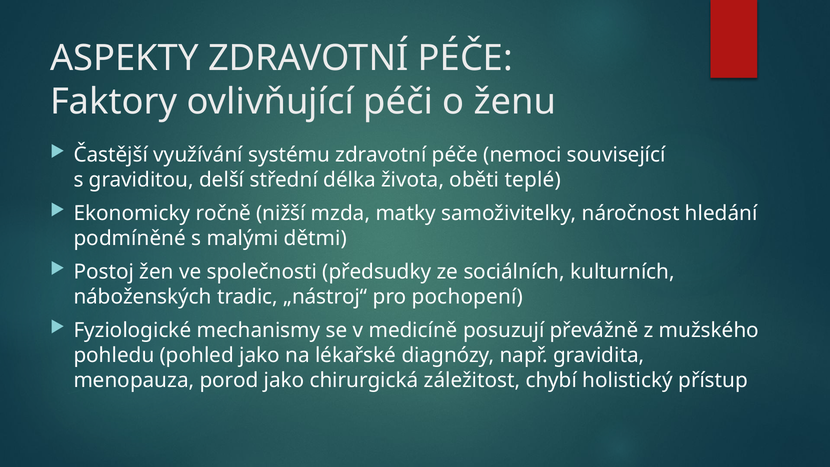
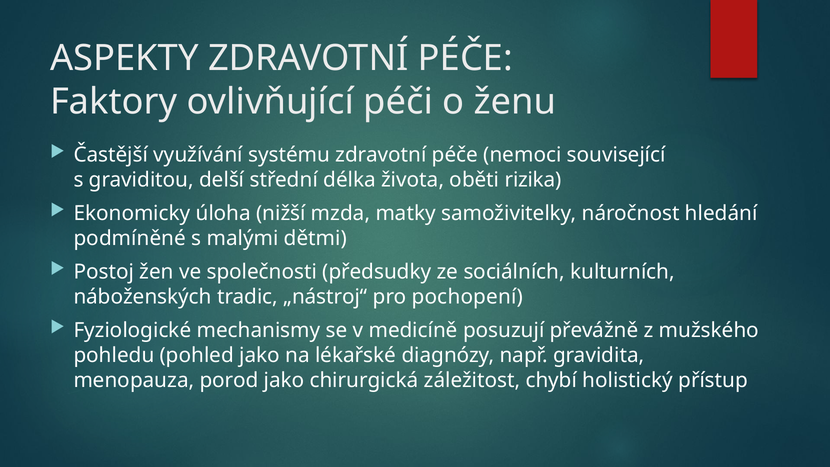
teplé: teplé -> rizika (533, 180)
ročně: ročně -> úloha (223, 213)
